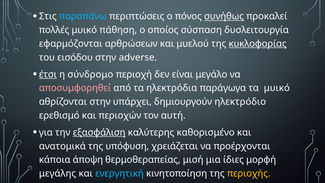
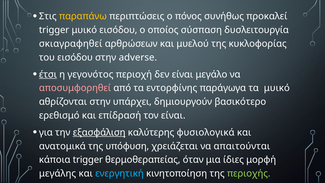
παραπάνω colour: light blue -> yellow (83, 16)
συνήθως underline: present -> none (224, 16)
πολλές: πολλές -> trigger (54, 30)
μυικό πάθηση: πάθηση -> εισόδου (118, 30)
εφαρμόζονται: εφαρμόζονται -> σκιαγραφηθεί (71, 44)
κυκλοφορίας underline: present -> none (258, 44)
σύνδρομο: σύνδρομο -> γεγονότος (90, 74)
ηλεκτρόδια: ηλεκτρόδια -> εντορφίνης (172, 88)
ηλεκτρόδιο: ηλεκτρόδιο -> βασικότερο (240, 102)
περιοχών: περιοχών -> επίδρασή (120, 115)
τον αυτή: αυτή -> είναι (173, 115)
καθορισμένο: καθορισμένο -> φυσιολογικά (206, 132)
προέρχονται: προέρχονται -> απαιτούνται (242, 146)
κάποια άποψη: άποψη -> trigger (88, 160)
μισή: μισή -> όταν (193, 160)
περιοχής colour: yellow -> light green (249, 173)
